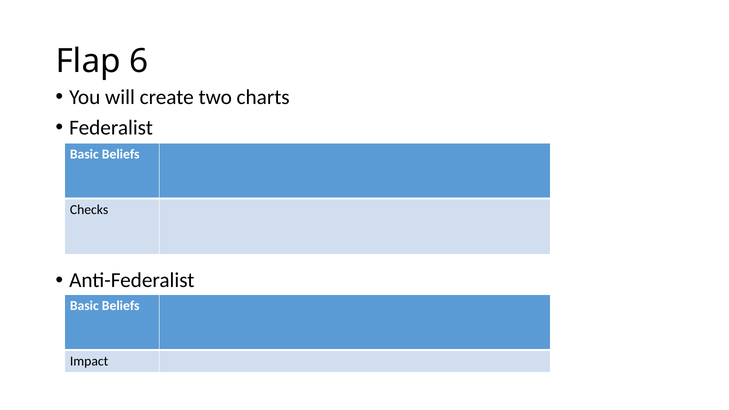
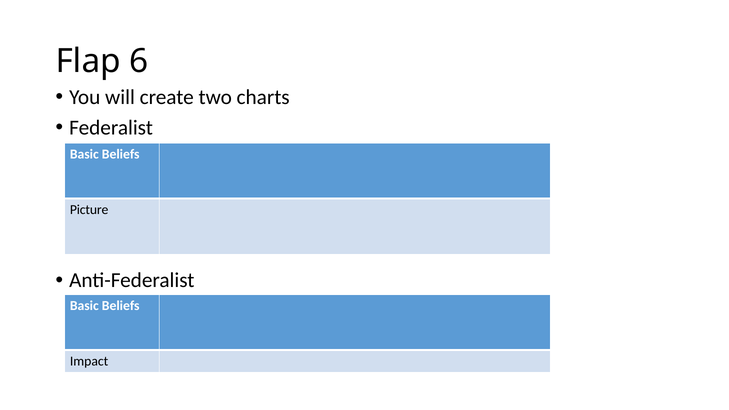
Checks: Checks -> Picture (89, 210)
